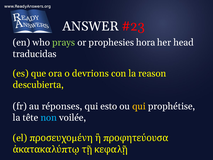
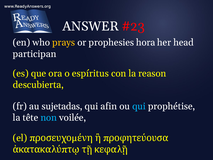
prays colour: light green -> yellow (64, 42)
traducidas: traducidas -> participan (35, 54)
devrions: devrions -> espíritus (90, 73)
réponses: réponses -> sujetadas (62, 106)
esto: esto -> afin (109, 106)
qui colour: yellow -> light blue (139, 106)
